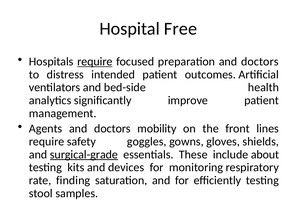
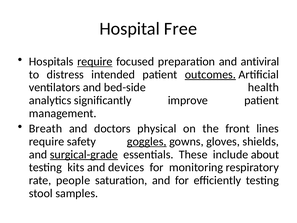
preparation and doctors: doctors -> antiviral (260, 61)
outcomes underline: none -> present (210, 74)
Agents: Agents -> Breath (46, 128)
mobility: mobility -> physical (157, 128)
goggles underline: none -> present (147, 141)
finding: finding -> people (73, 180)
